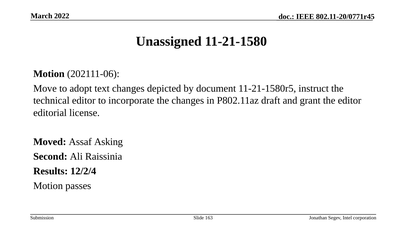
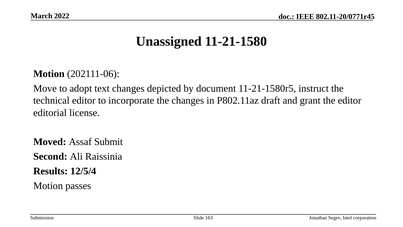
Asking: Asking -> Submit (109, 142)
12/2/4: 12/2/4 -> 12/5/4 (83, 171)
